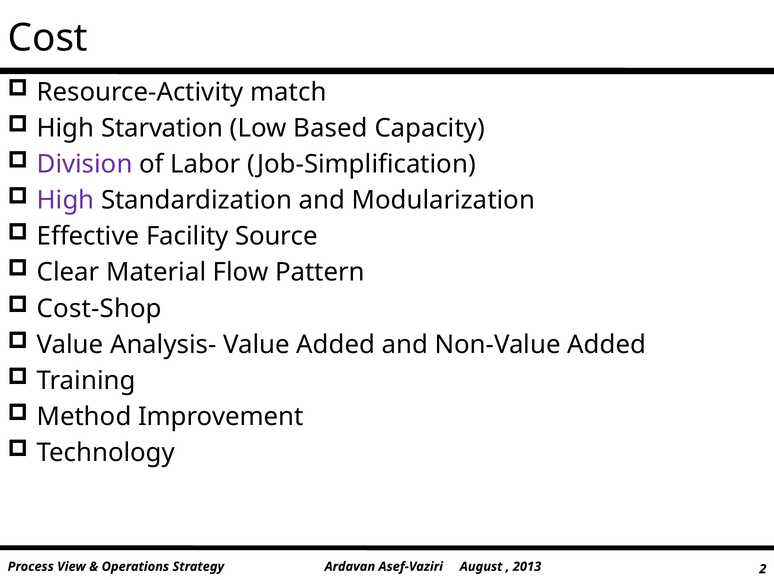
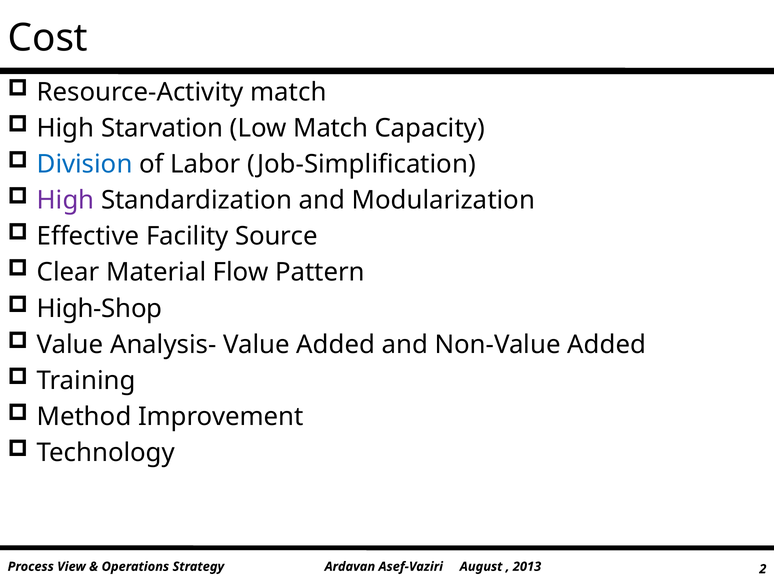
Low Based: Based -> Match (331, 128)
Division colour: purple -> blue (85, 164)
Cost-Shop: Cost-Shop -> High-Shop (100, 309)
